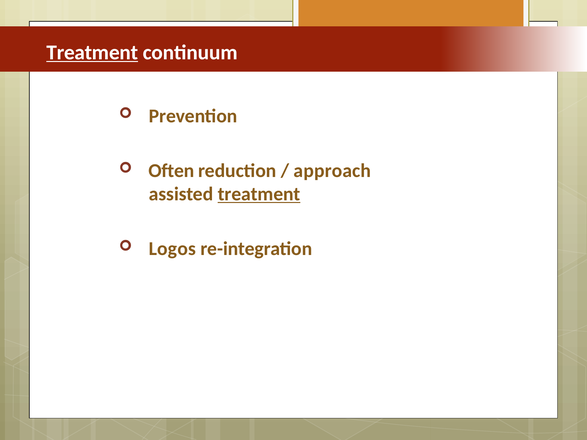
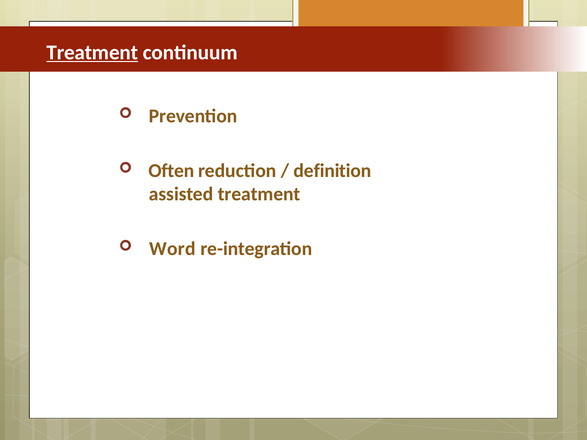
approach: approach -> definition (333, 171)
treatment underline: present -> none (259, 194)
Logos: Logos -> Word (172, 249)
